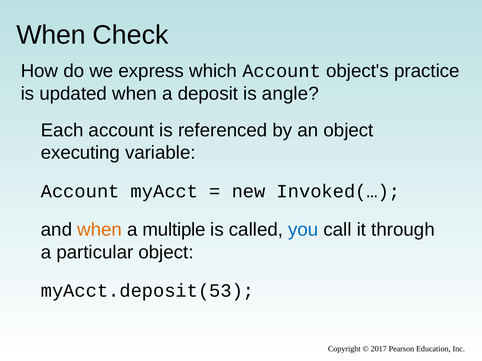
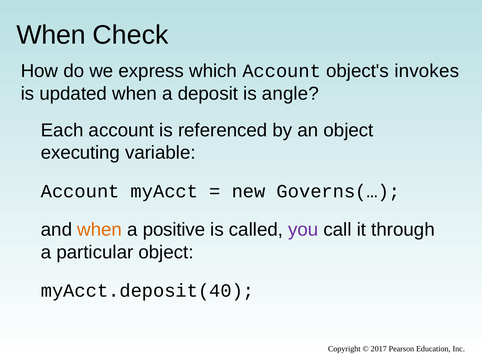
practice: practice -> invokes (427, 71)
Invoked(…: Invoked(… -> Governs(… (338, 191)
multiple: multiple -> positive (174, 230)
you colour: blue -> purple (303, 230)
myAcct.deposit(53: myAcct.deposit(53 -> myAcct.deposit(40 (148, 291)
